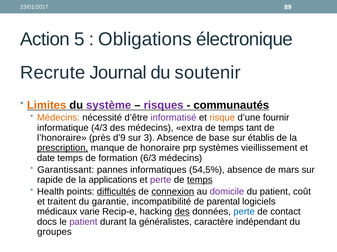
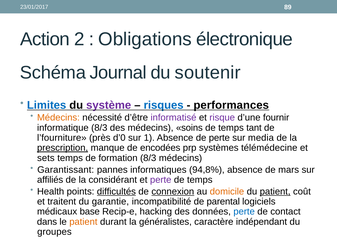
5: 5 -> 2 (79, 39)
Recrute: Recrute -> Schéma (53, 73)
Limites colour: orange -> blue (47, 105)
risques colour: purple -> blue (164, 105)
communautés: communautés -> performances (231, 105)
risque colour: orange -> purple (222, 118)
informatique 4/3: 4/3 -> 8/3 (99, 128)
extra: extra -> soins (189, 128)
l’honoraire: l’honoraire -> l’fourniture (62, 138)
d’9: d’9 -> d’0 (119, 138)
3: 3 -> 1 (149, 138)
de base: base -> perte (219, 138)
établis: établis -> media (261, 138)
honoraire: honoraire -> encodées (160, 148)
vieillissement: vieillissement -> télémédecine (269, 148)
date: date -> sets (46, 158)
formation 6/3: 6/3 -> 8/3 (148, 158)
54,5%: 54,5% -> 94,8% (207, 170)
rapide: rapide -> affiliés (50, 180)
applications: applications -> considérant (113, 180)
temps underline: present -> none (200, 180)
domicile colour: purple -> orange (227, 192)
patient underline: none -> present (275, 192)
varie: varie -> base (90, 212)
des underline: present -> none (182, 212)
docs: docs -> dans (47, 222)
patient colour: purple -> orange (83, 222)
